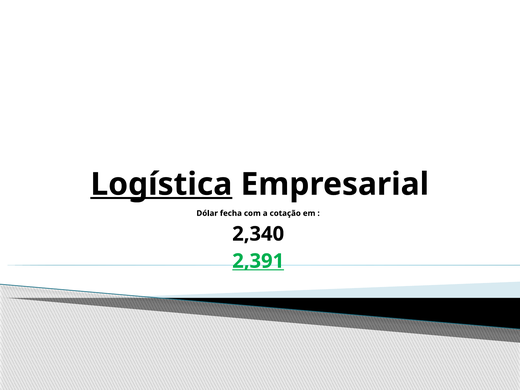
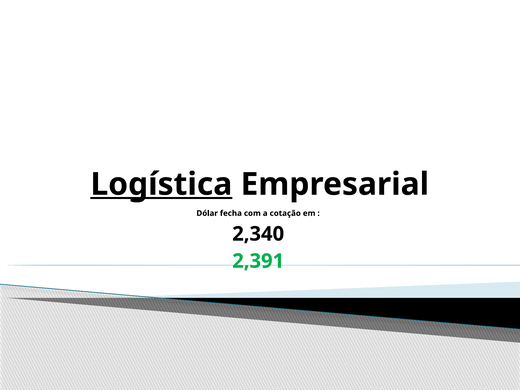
2,391 underline: present -> none (258, 261)
